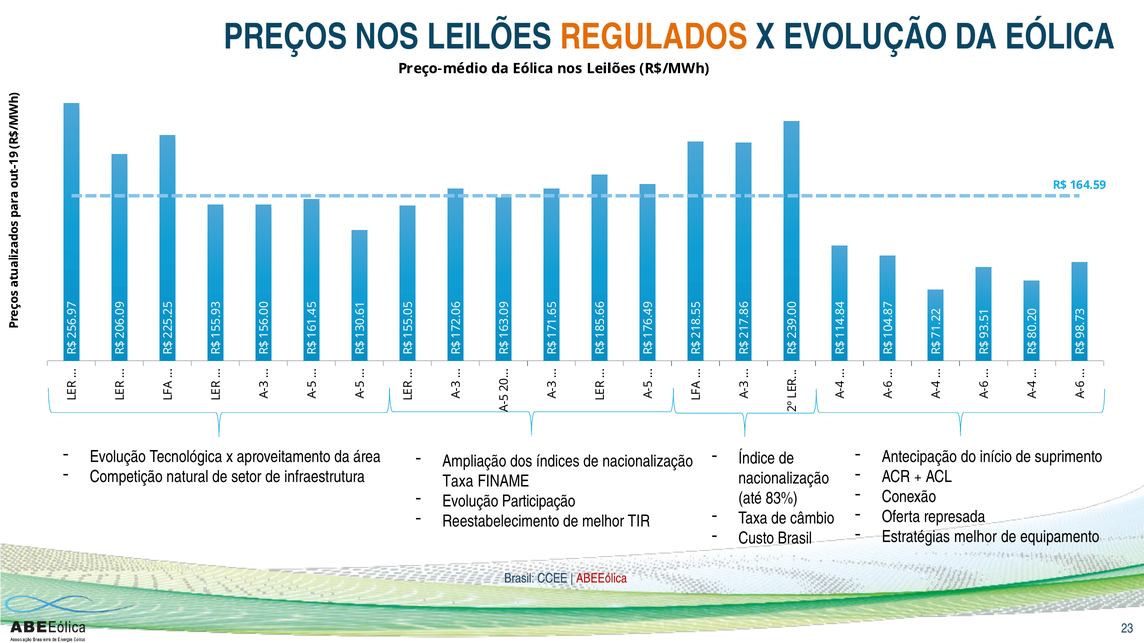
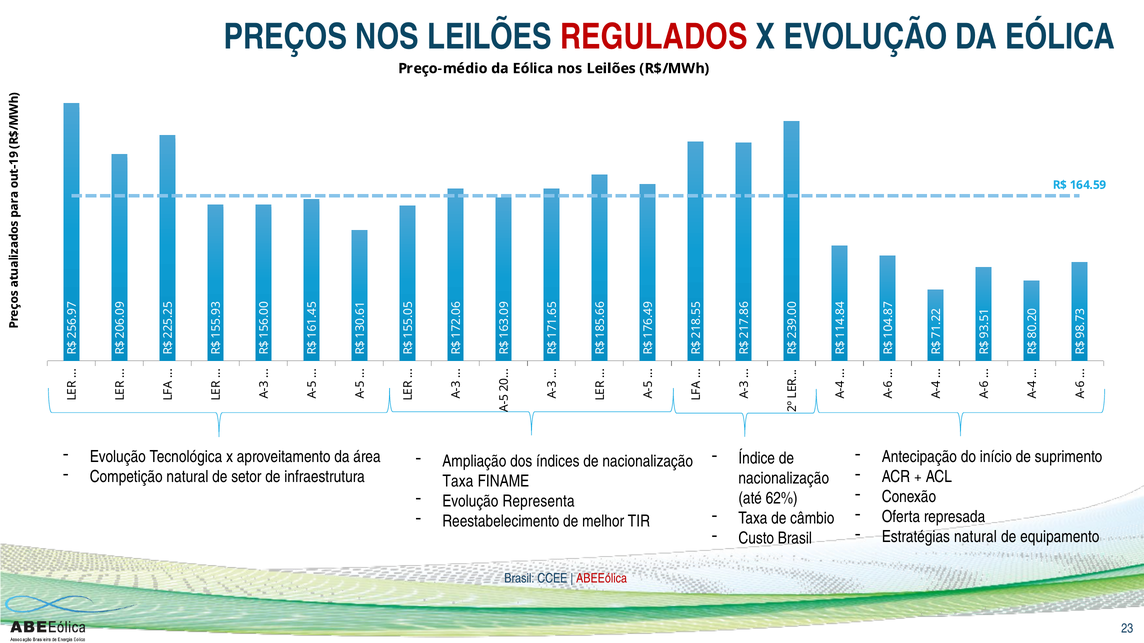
REGULADOS colour: orange -> red (654, 37)
83%: 83% -> 62% (782, 499)
Participação: Participação -> Representa (538, 502)
Estratégias melhor: melhor -> natural (975, 537)
